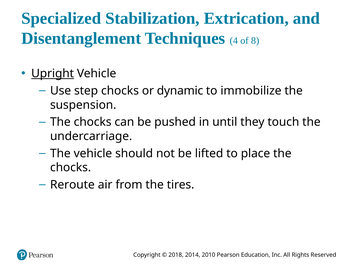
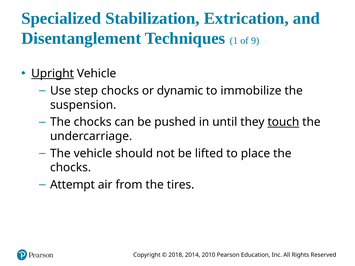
4: 4 -> 1 (234, 41)
8: 8 -> 9 (255, 41)
touch underline: none -> present (283, 122)
Reroute: Reroute -> Attempt (72, 185)
